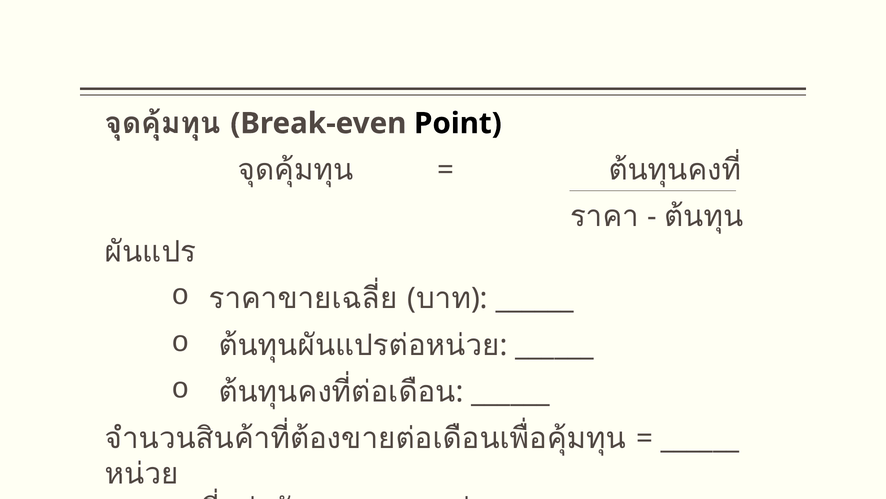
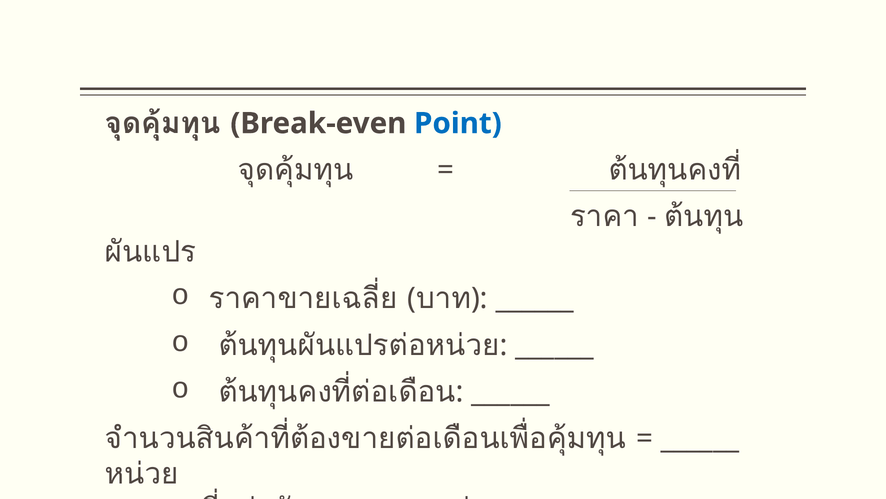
Point colour: black -> blue (458, 123)
